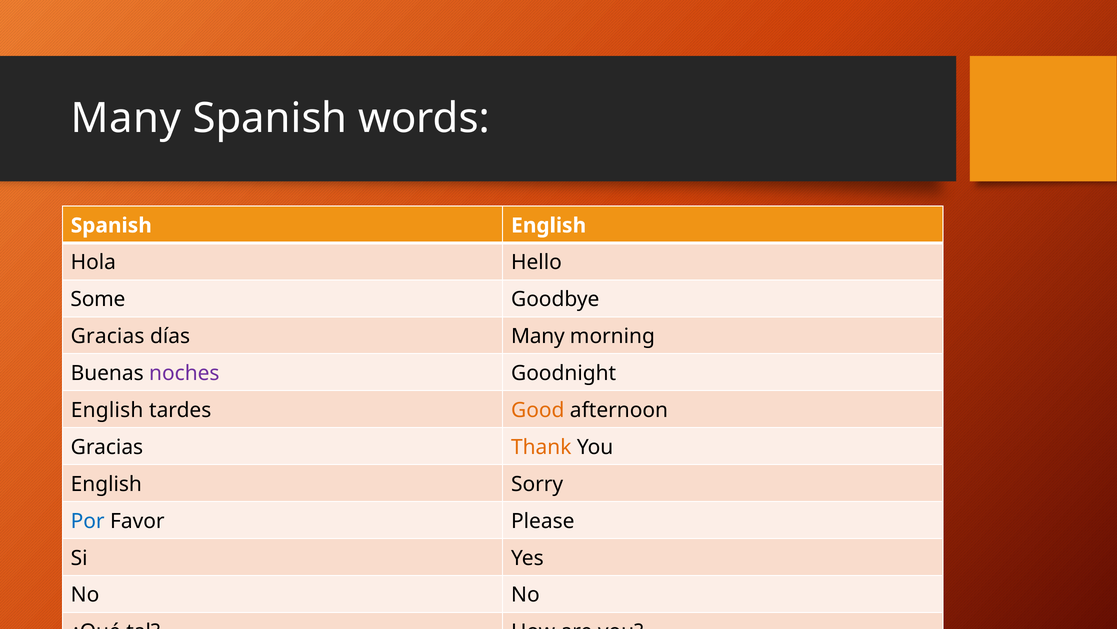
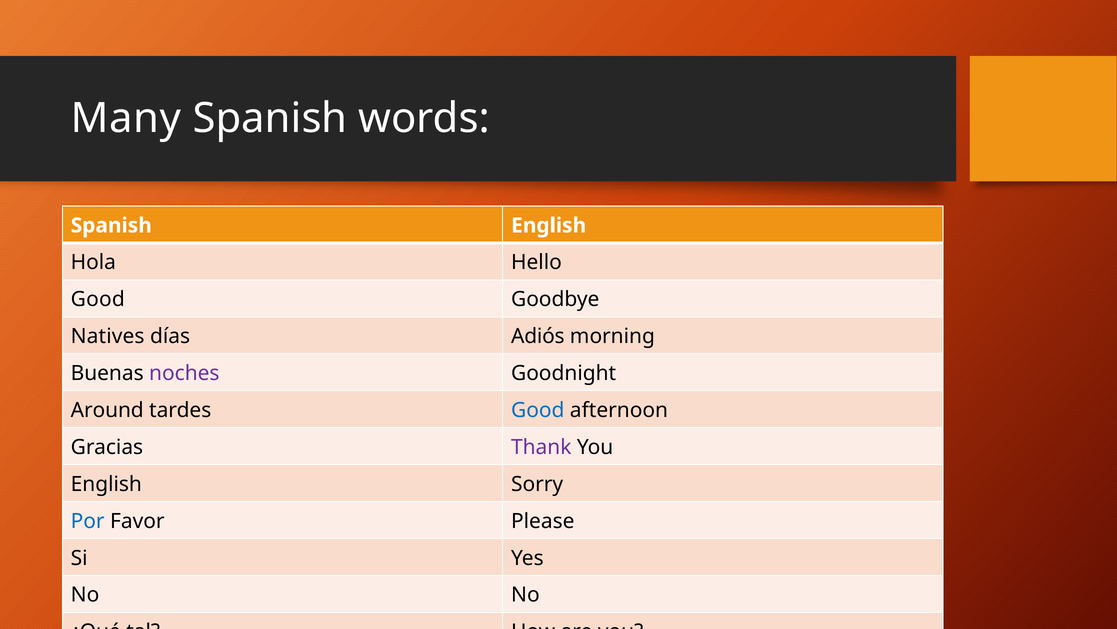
Some: Some -> Good (98, 299)
Gracias: Gracias -> Natives (108, 336)
días Many: Many -> Adiós (538, 336)
English: English -> Around (107, 410)
Good colour: orange -> blue (538, 410)
Thank colour: orange -> purple (541, 447)
